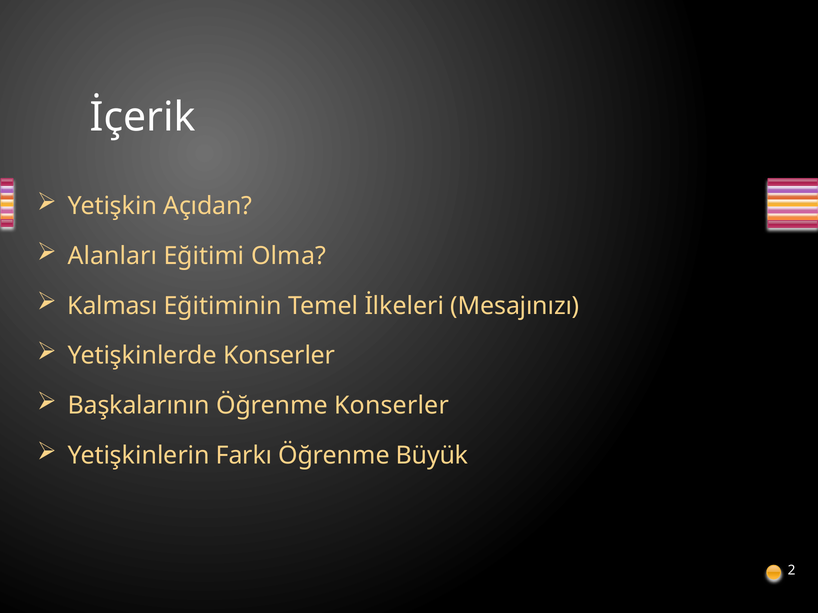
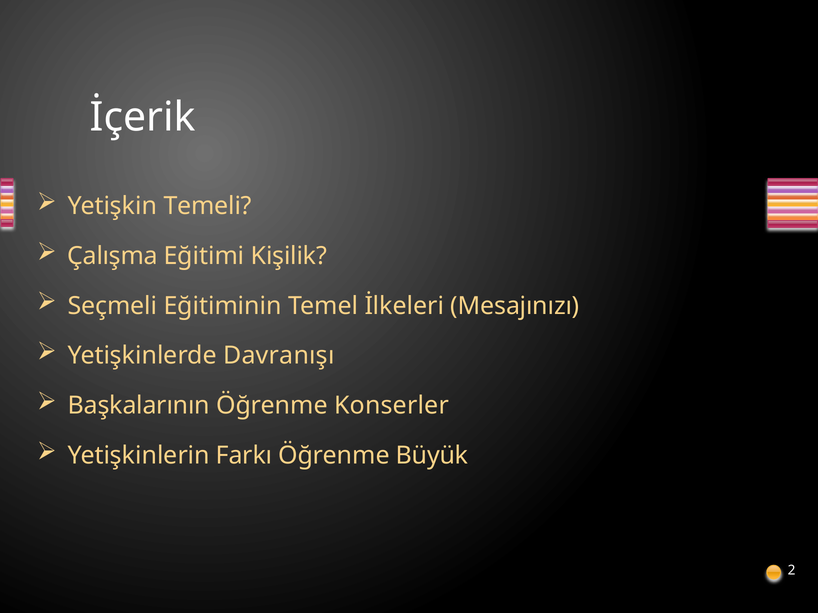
Açıdan: Açıdan -> Temeli (208, 206)
Alanları: Alanları -> Çalışma (113, 256)
Olma: Olma -> Kişilik (289, 256)
Kalması: Kalması -> Seçmeli (112, 306)
Yetişkinlerde Konserler: Konserler -> Davranışı (279, 356)
